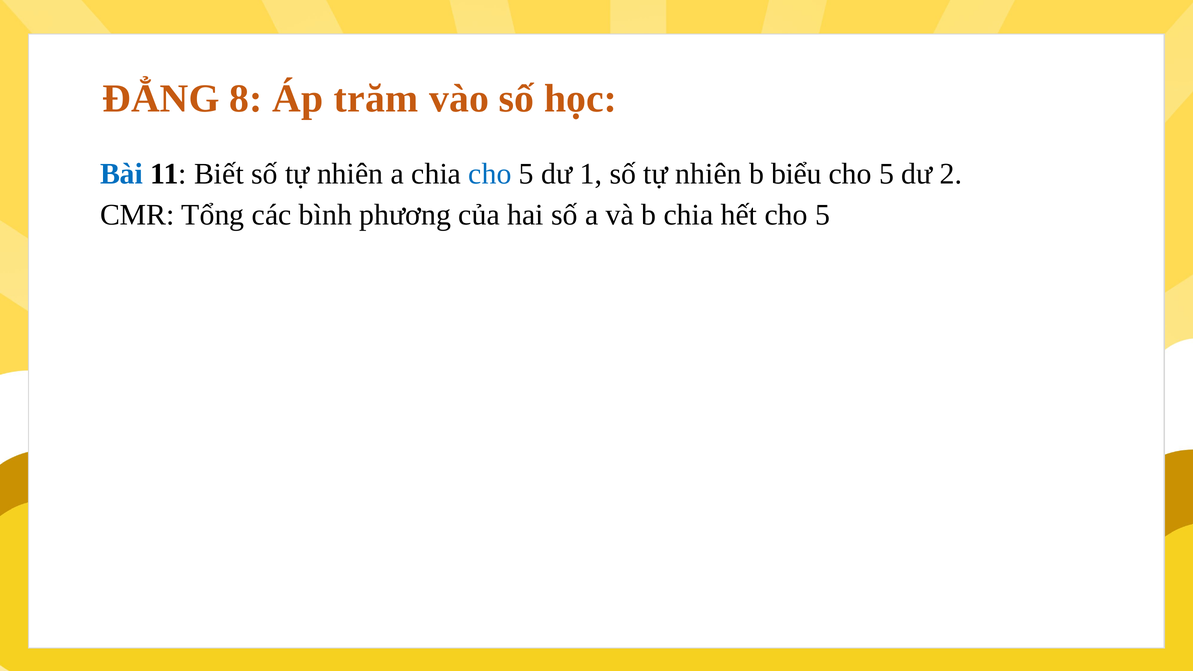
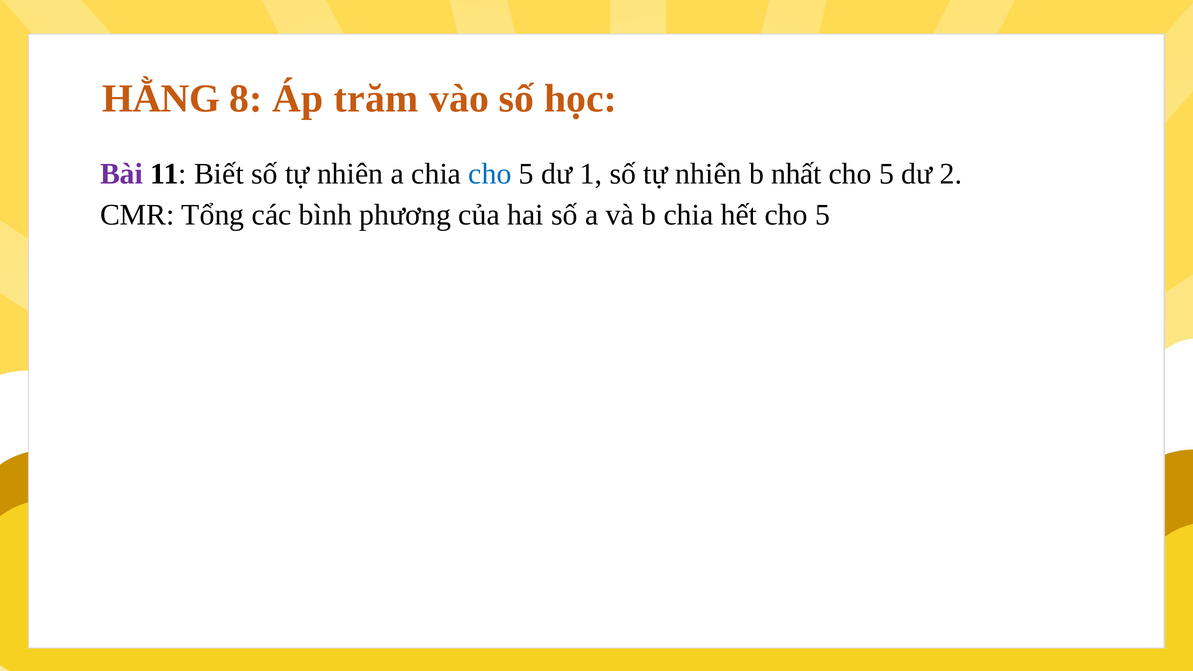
ĐẲNG: ĐẲNG -> HẰNG (161, 99)
Bài colour: blue -> purple (122, 174)
biểu: biểu -> nhất (796, 174)
